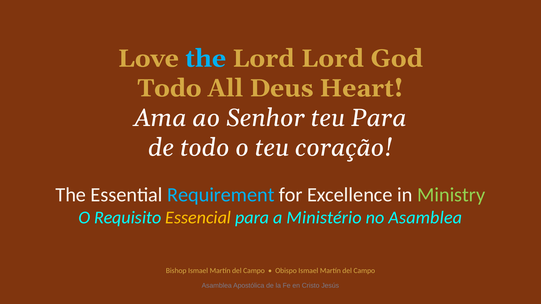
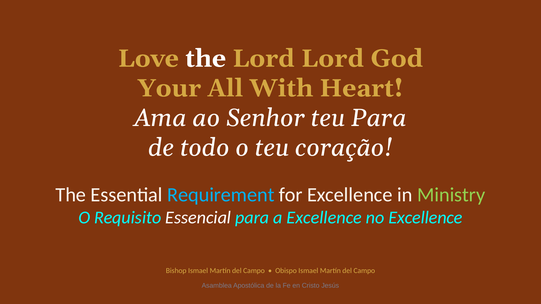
the colour: light blue -> white (206, 59)
Todo: Todo -> Your (169, 88)
Deus: Deus -> With (281, 88)
Essencial colour: yellow -> white (198, 218)
a Ministério: Ministério -> Excellence (324, 218)
no Asamblea: Asamblea -> Excellence (426, 218)
